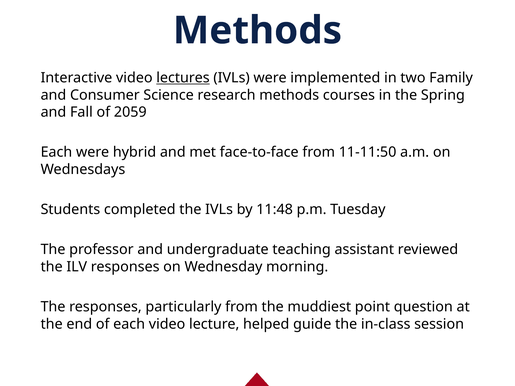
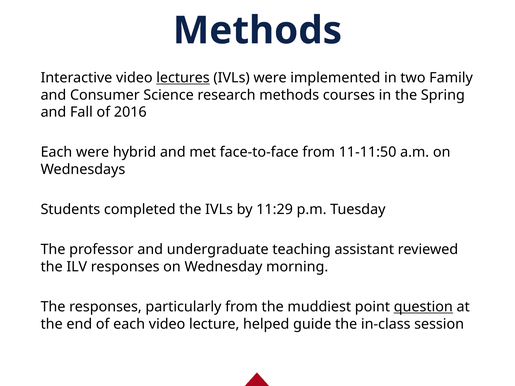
2059: 2059 -> 2016 (130, 112)
11:48: 11:48 -> 11:29 (275, 210)
question underline: none -> present (423, 307)
